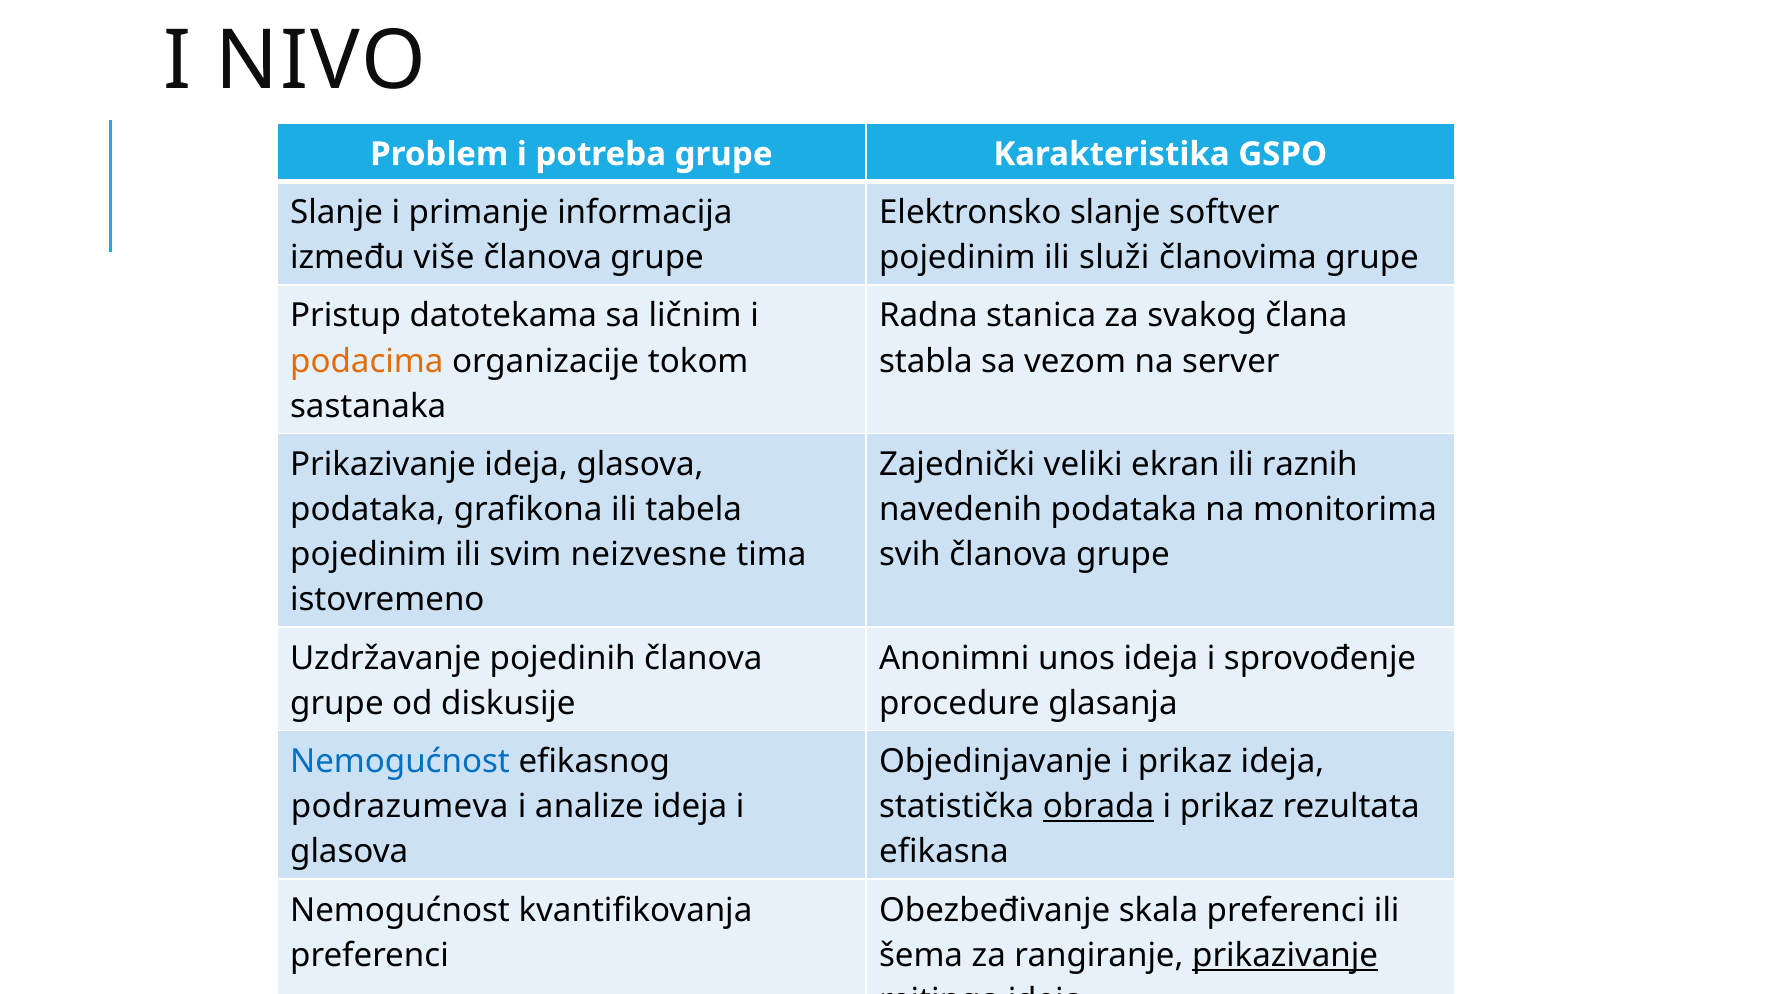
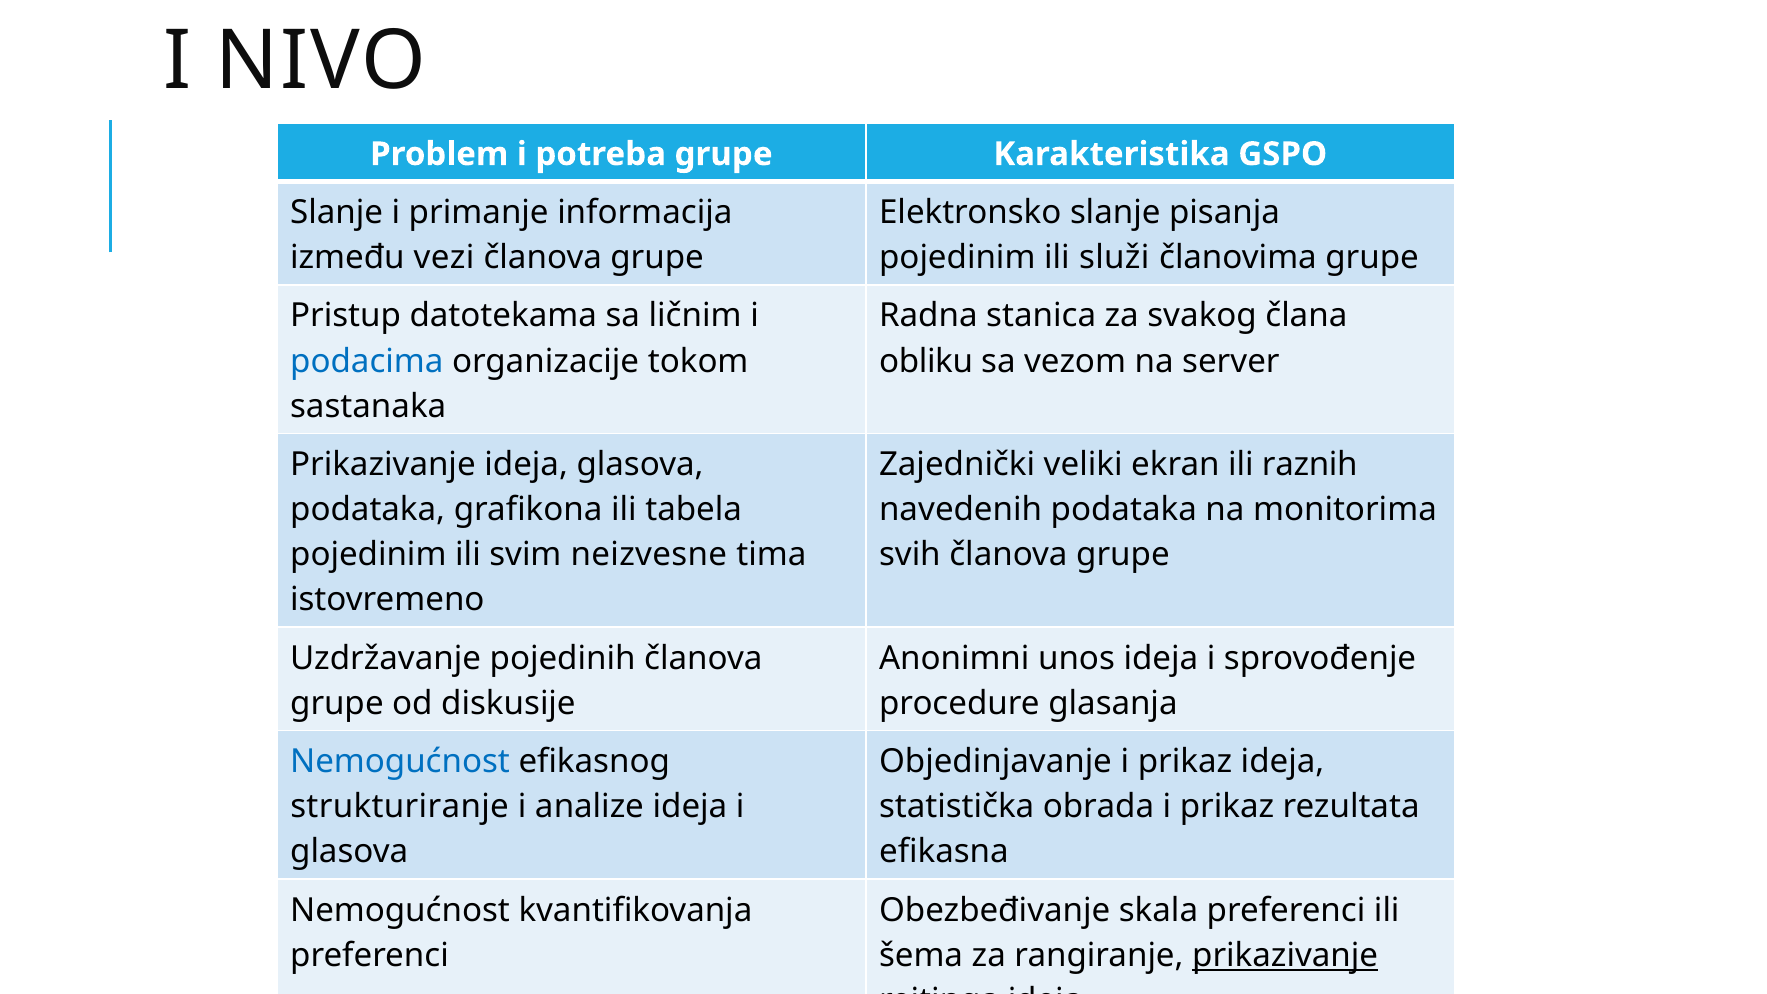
softver: softver -> pisanja (1225, 213)
više: više -> vezi (444, 258)
podacima colour: orange -> blue (367, 361)
stabla: stabla -> obliku (926, 361)
podrazumeva: podrazumeva -> strukturiranje (400, 807)
obrada underline: present -> none (1099, 807)
